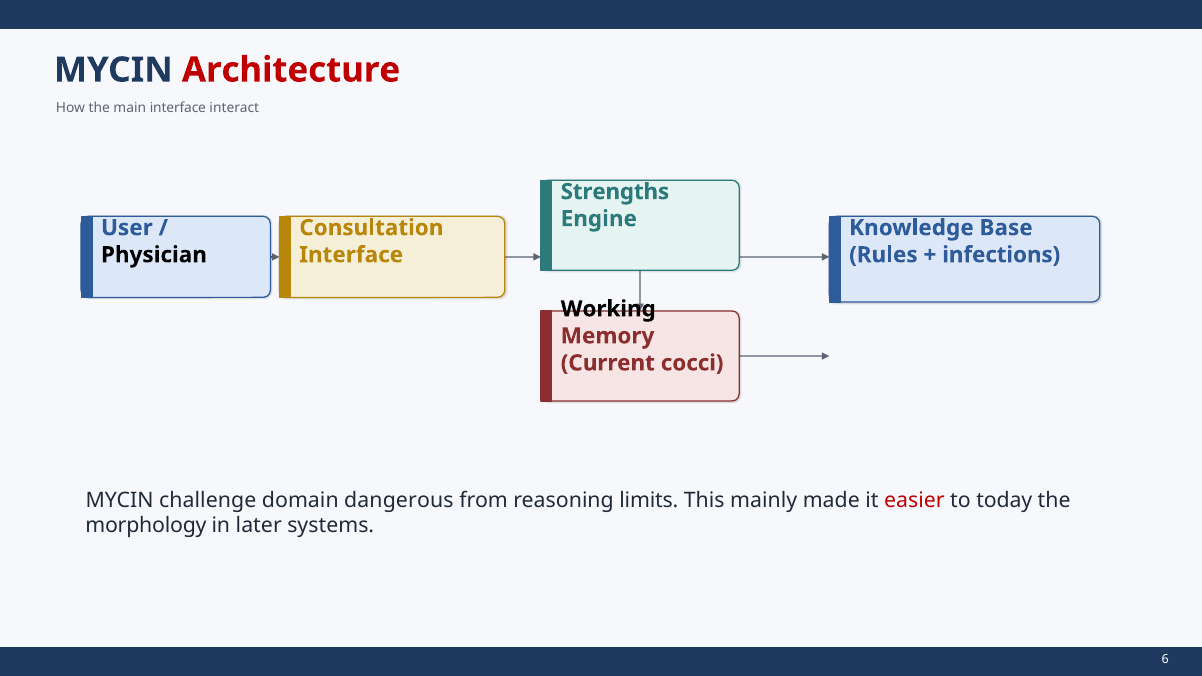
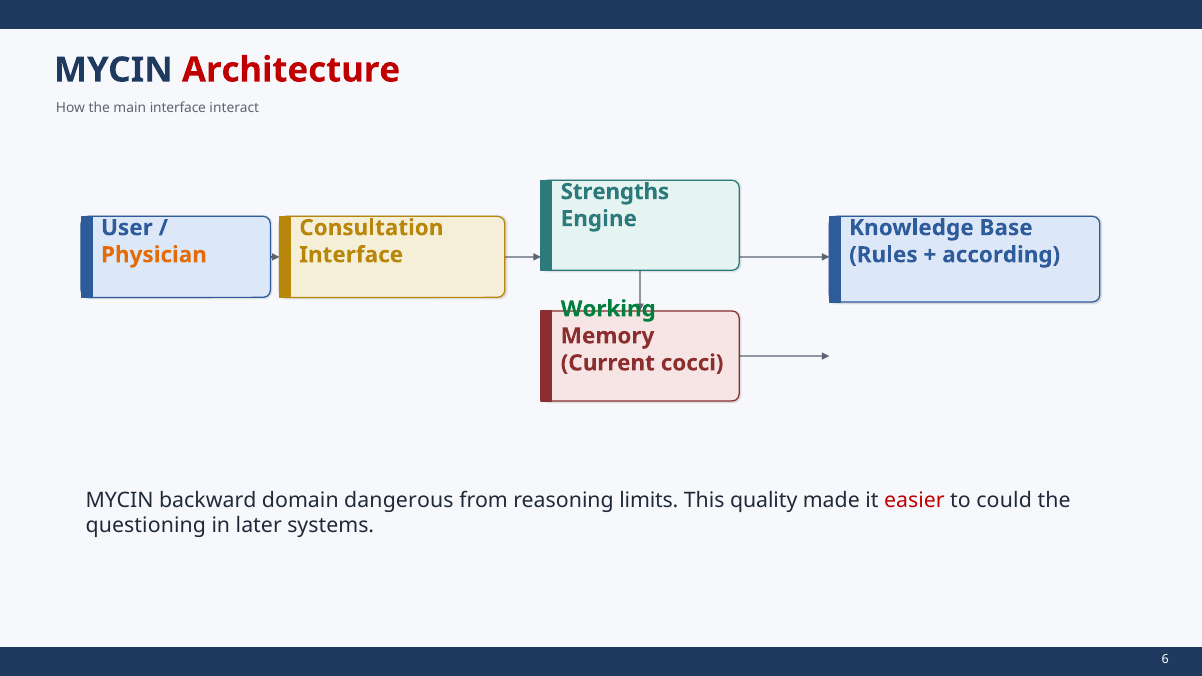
Physician colour: black -> orange (154, 255)
infections: infections -> according (1001, 255)
Working colour: black -> green (608, 309)
challenge: challenge -> backward (208, 500)
mainly: mainly -> quality (764, 500)
today: today -> could (1004, 500)
morphology: morphology -> questioning (146, 526)
